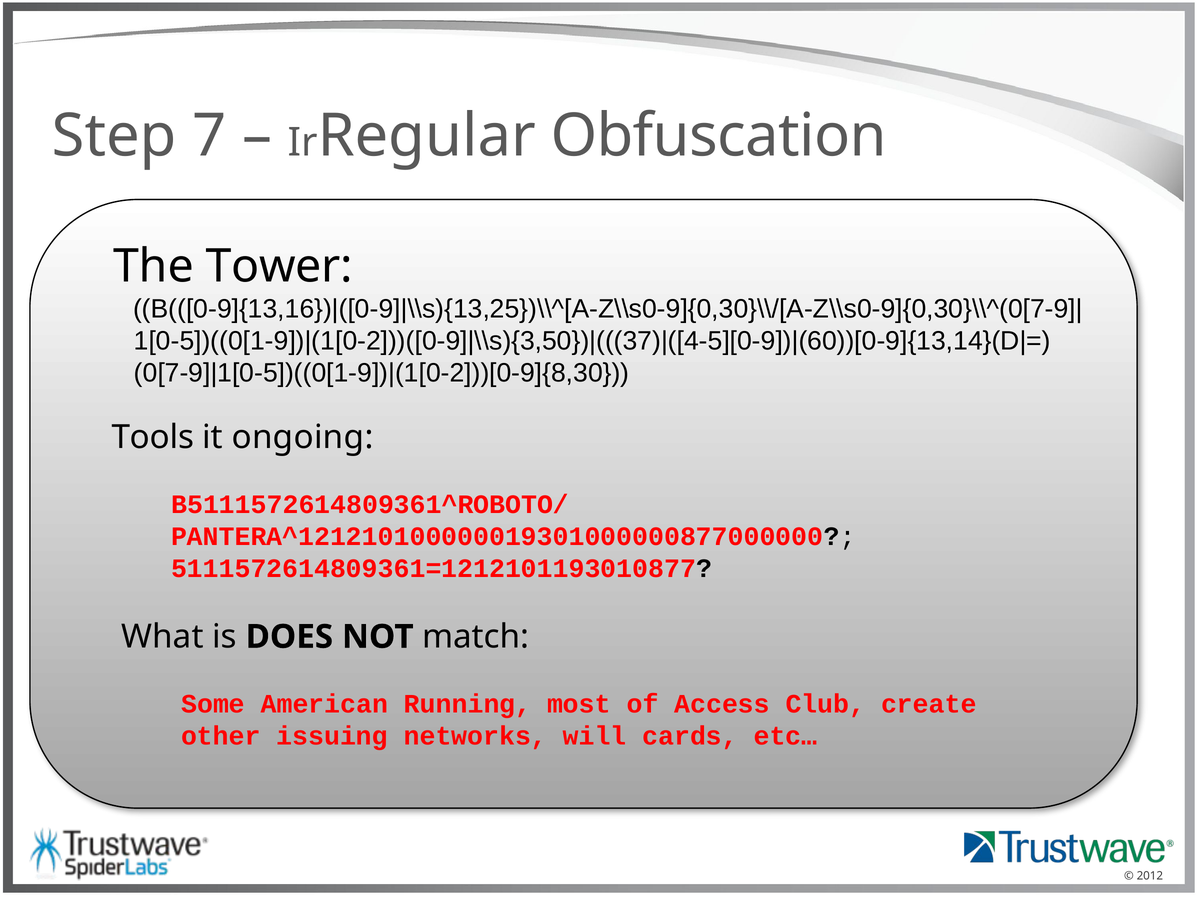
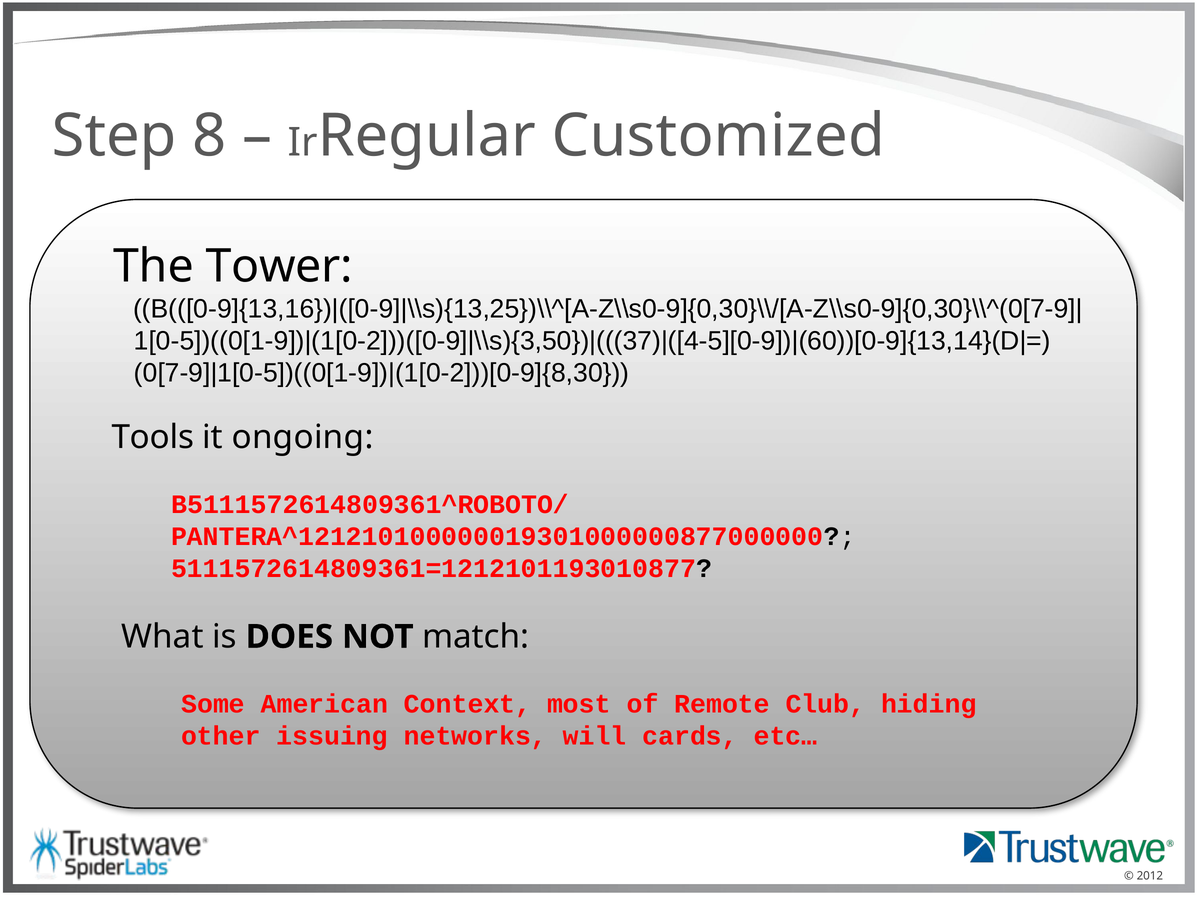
7: 7 -> 8 (209, 136)
Obfuscation: Obfuscation -> Customized (718, 136)
Running: Running -> Context (468, 704)
Access: Access -> Remote (722, 704)
create: create -> hiding (929, 704)
